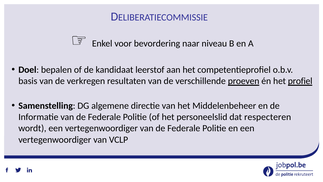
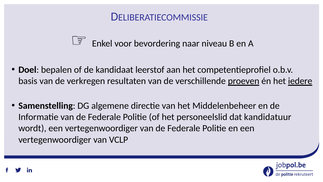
profiel: profiel -> iedere (300, 81)
respecteren: respecteren -> kandidatuur (268, 117)
